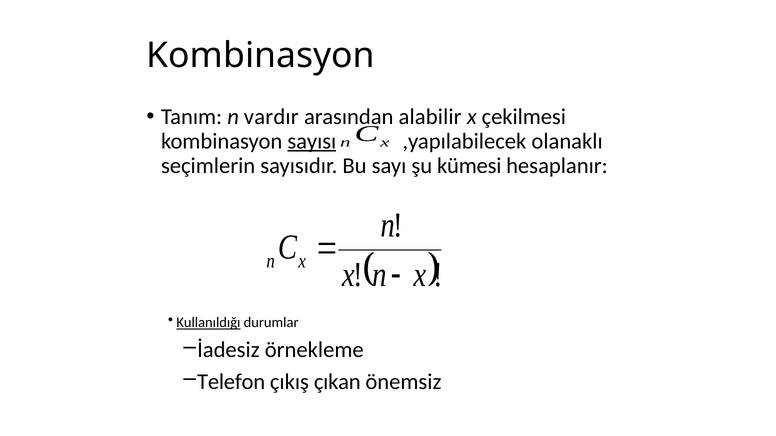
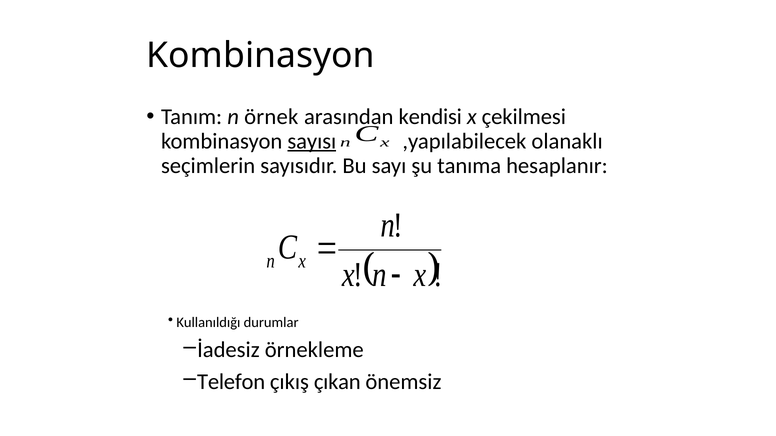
vardır: vardır -> örnek (271, 117)
alabilir: alabilir -> kendisi (430, 117)
kümesi: kümesi -> tanıma (469, 166)
Kullanıldığı underline: present -> none (208, 323)
